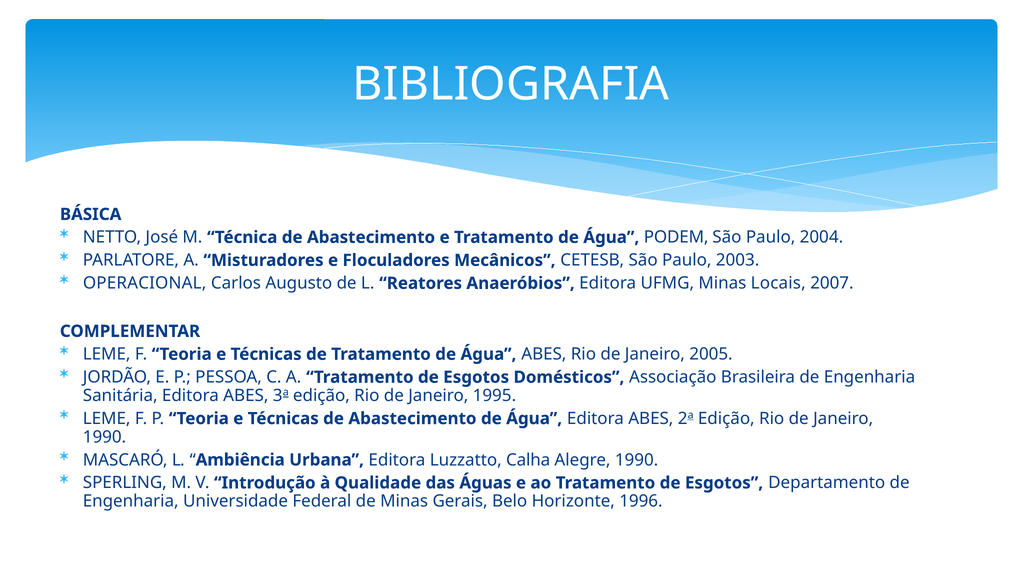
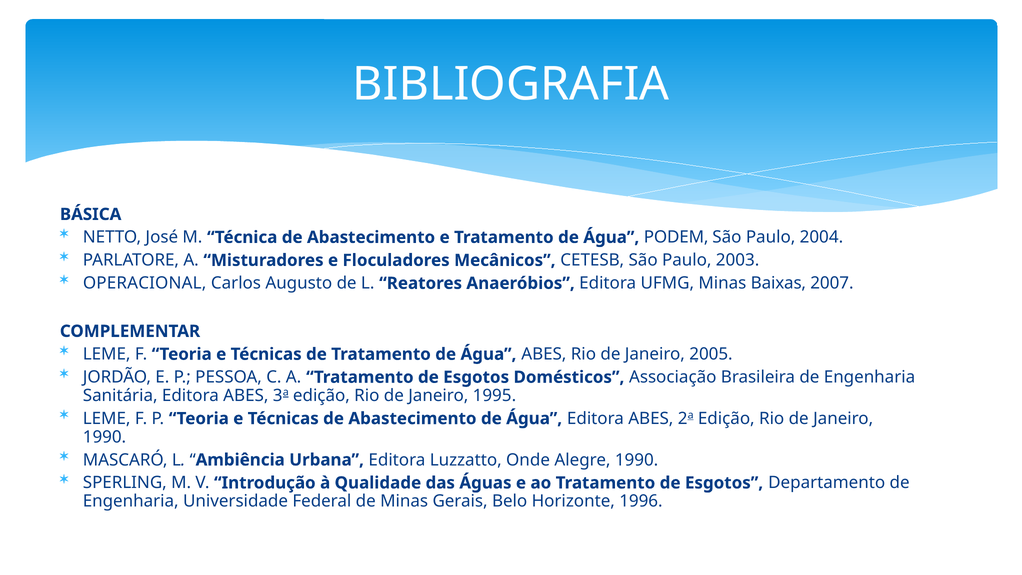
Locais: Locais -> Baixas (778, 283)
Calha: Calha -> Onde (528, 460)
